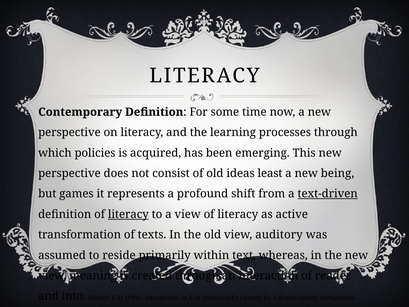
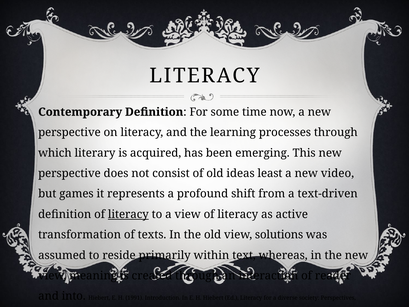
which policies: policies -> literary (95, 153)
being: being -> video (337, 173)
text-driven underline: present -> none (328, 194)
auditory: auditory -> solutions (279, 235)
